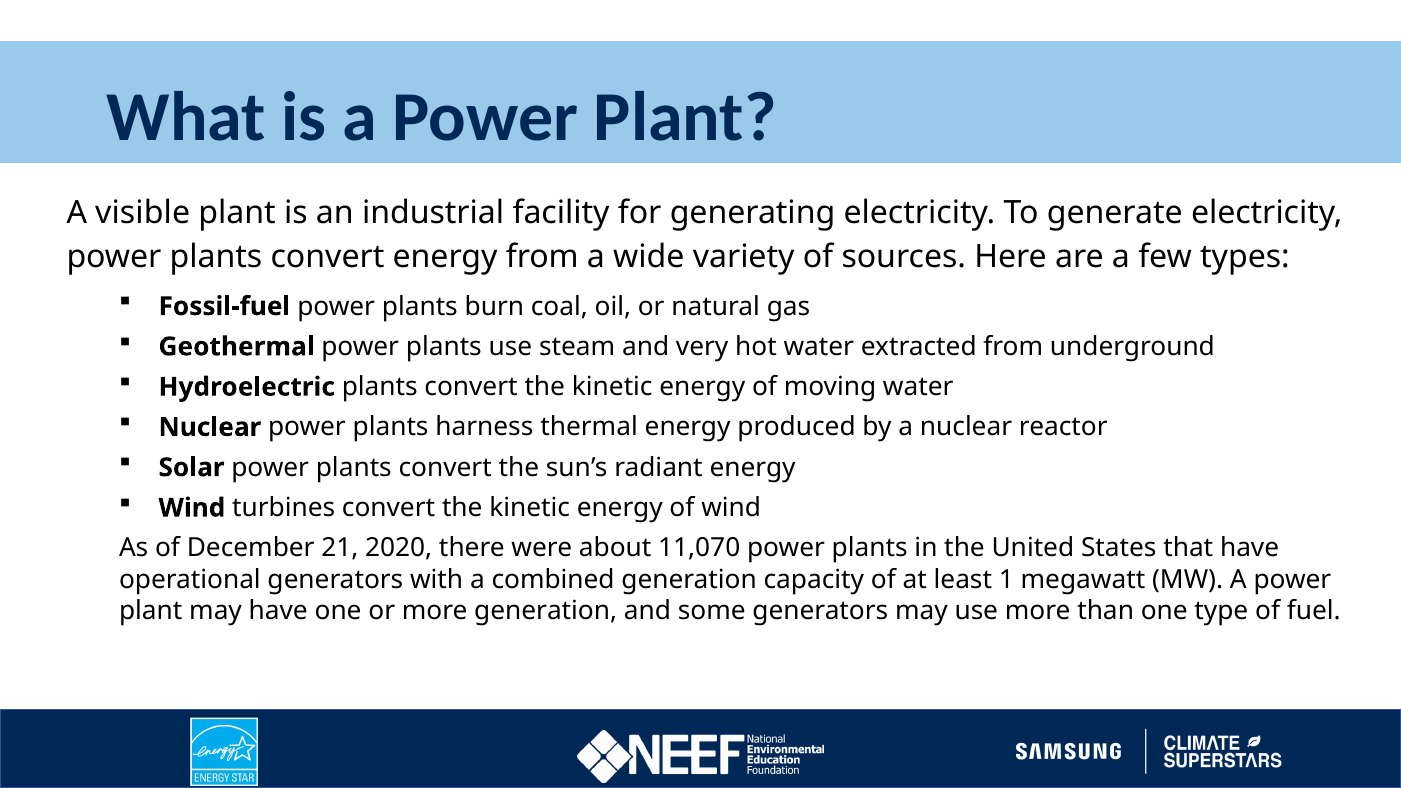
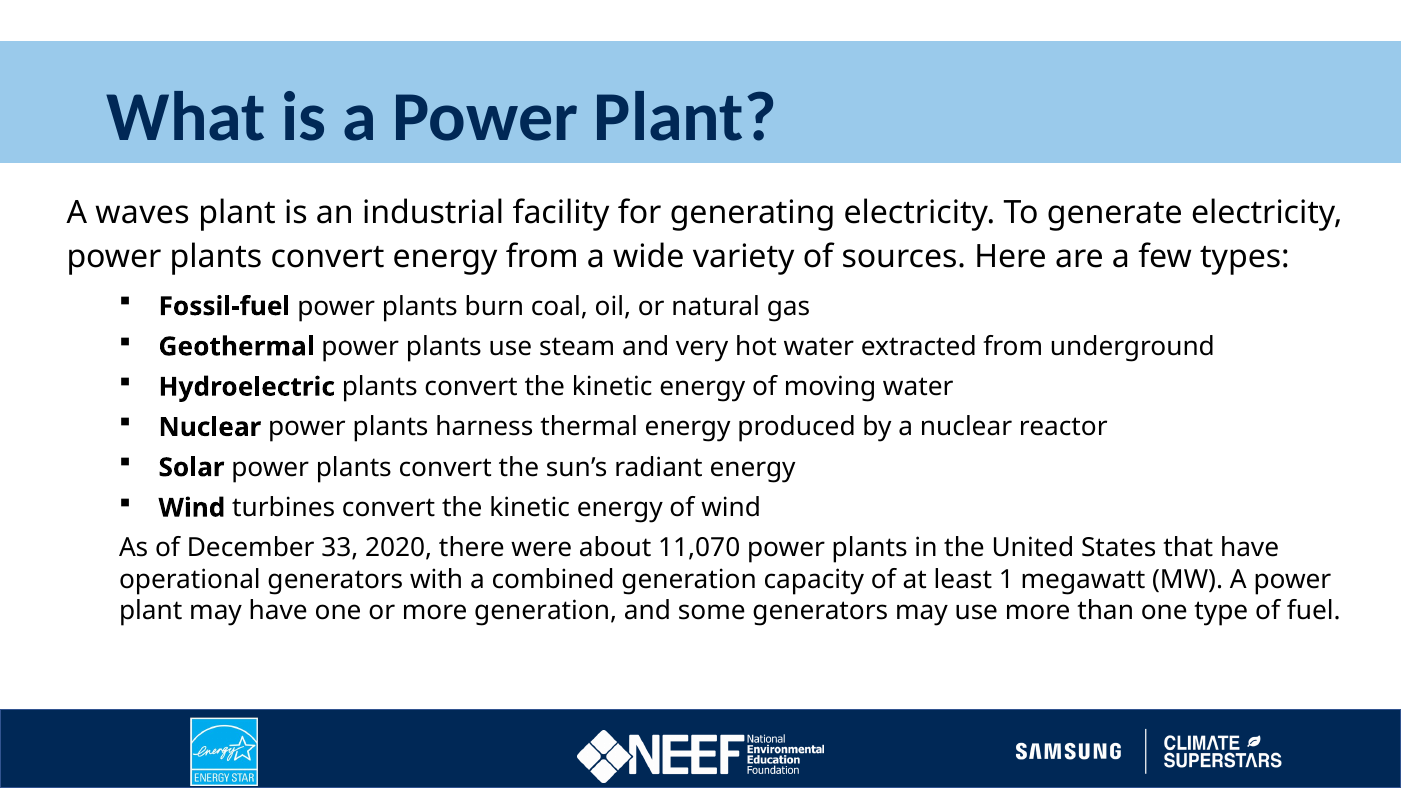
visible: visible -> waves (143, 213)
21: 21 -> 33 (340, 548)
